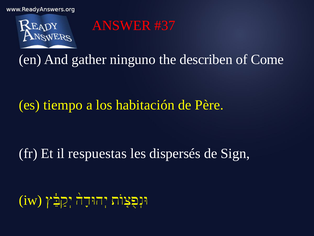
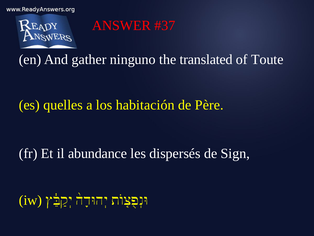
describen: describen -> translated (206, 59)
Come: Come -> Toute (267, 59)
tiempo: tiempo -> quelles (63, 105)
respuestas: respuestas -> abundance (98, 153)
